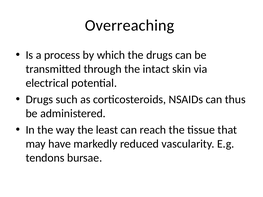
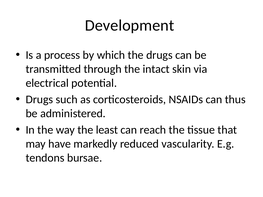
Overreaching: Overreaching -> Development (130, 25)
